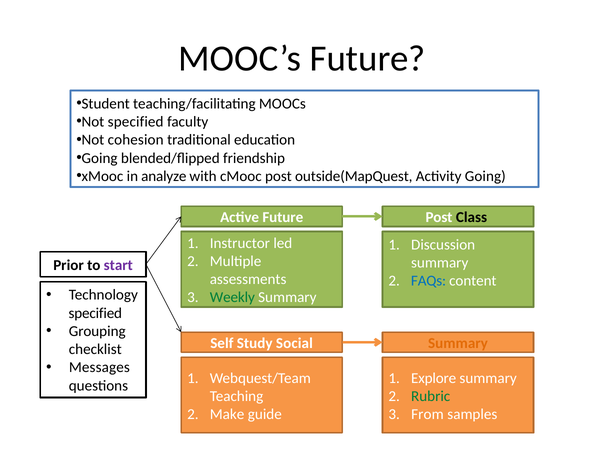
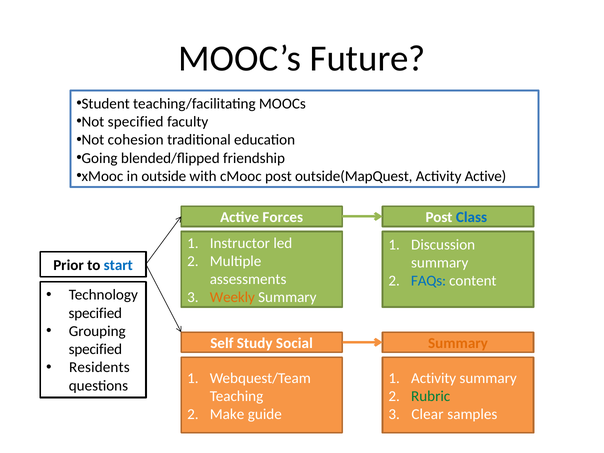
analyze: analyze -> outside (164, 176)
Activity Going: Going -> Active (485, 176)
Active Future: Future -> Forces (283, 217)
Class colour: black -> blue (471, 217)
start colour: purple -> blue (118, 265)
Weekly colour: green -> orange (232, 298)
checklist: checklist -> specified (95, 349)
Messages: Messages -> Residents (99, 367)
Explore: Explore -> Activity (434, 378)
From: From -> Clear (427, 414)
